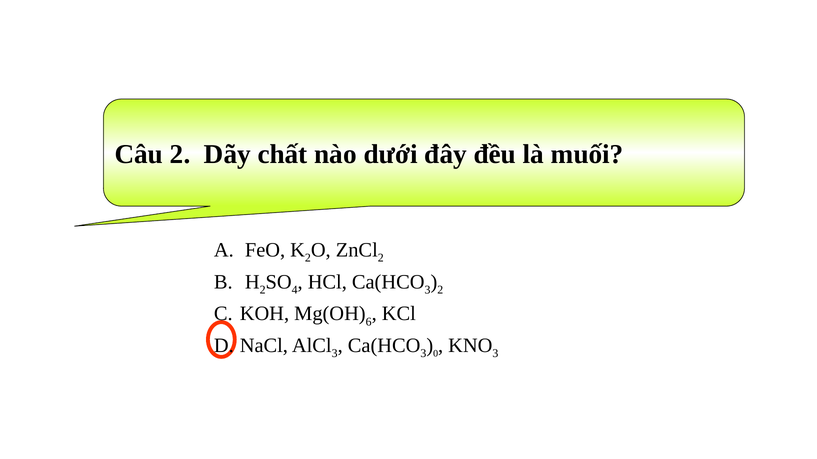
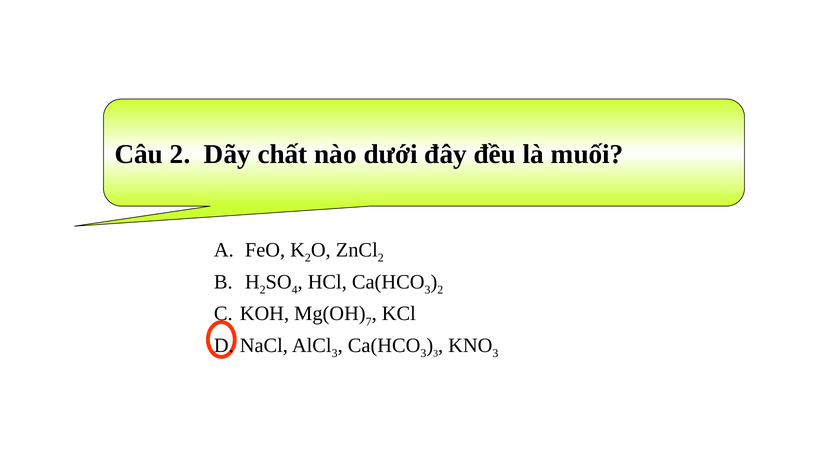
6: 6 -> 7 (369, 322)
0: 0 -> 3 (436, 354)
